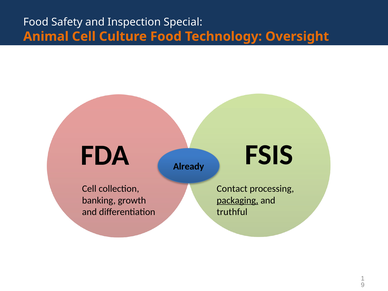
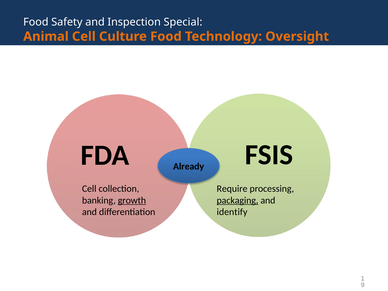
Contact: Contact -> Require (232, 189)
growth underline: none -> present (132, 200)
truthful: truthful -> identify (232, 212)
